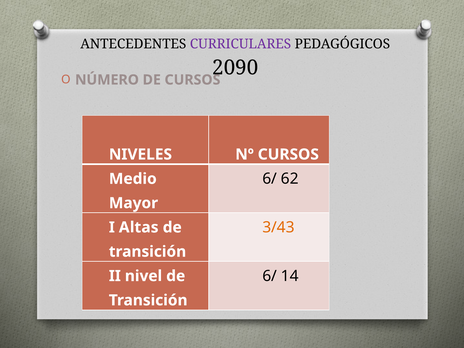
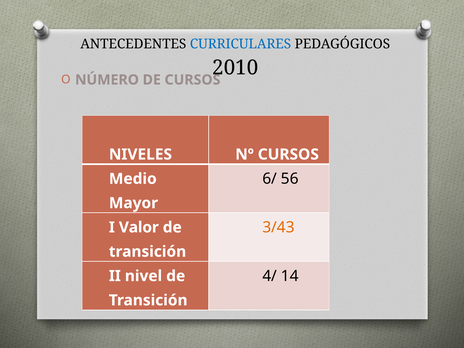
CURRICULARES colour: purple -> blue (241, 44)
2090: 2090 -> 2010 (235, 68)
62: 62 -> 56 (290, 179)
Altas: Altas -> Valor (139, 227)
6/: 6/ -> 4/ (270, 276)
